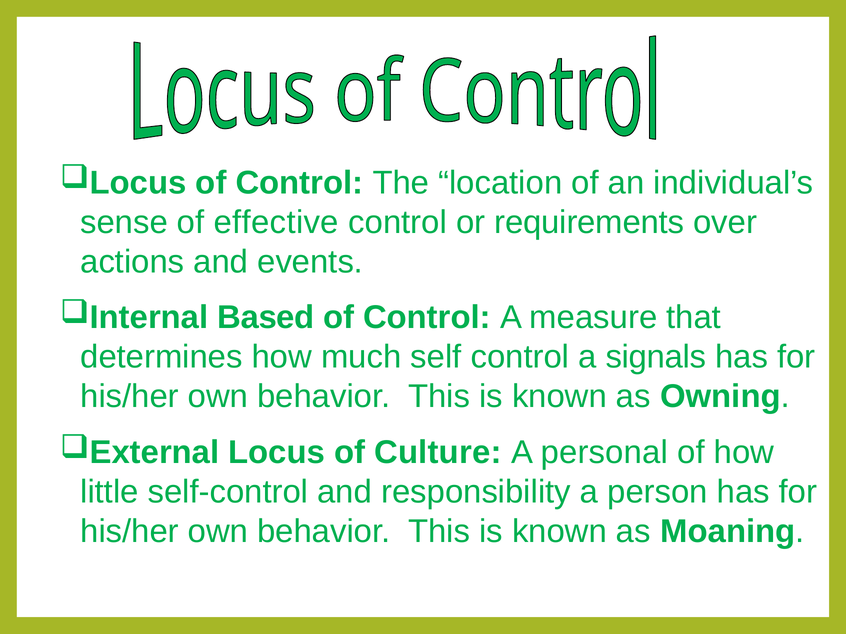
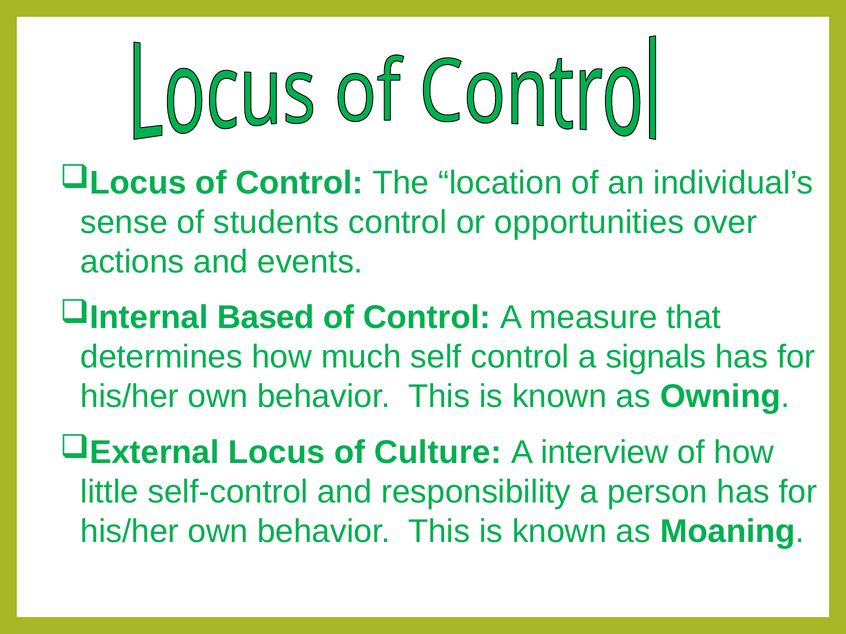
effective: effective -> students (276, 222)
requirements: requirements -> opportunities (589, 222)
personal: personal -> interview (605, 453)
